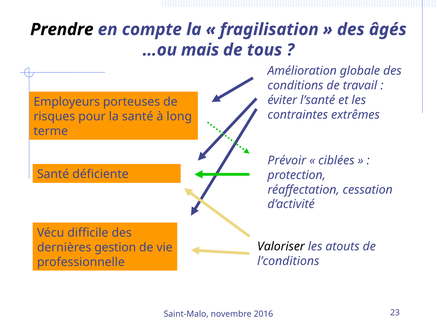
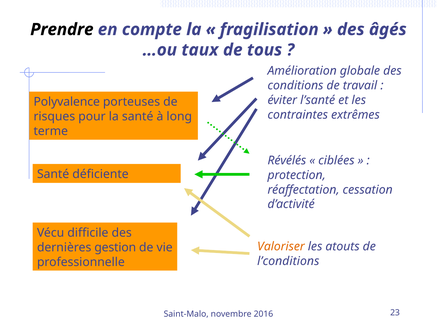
mais: mais -> taux (200, 50)
Employeurs: Employeurs -> Polyvalence (67, 102)
Prévoir: Prévoir -> Révélés (287, 160)
Valoriser colour: black -> orange (281, 246)
